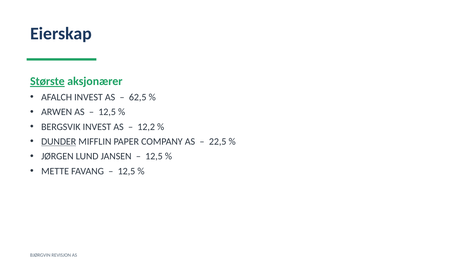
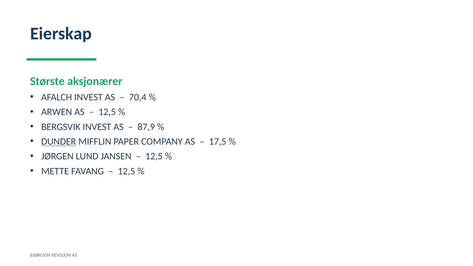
Største underline: present -> none (47, 81)
62,5: 62,5 -> 70,4 (138, 97)
12,2: 12,2 -> 87,9 (146, 127)
22,5: 22,5 -> 17,5 (218, 142)
